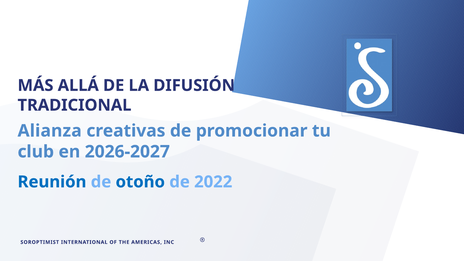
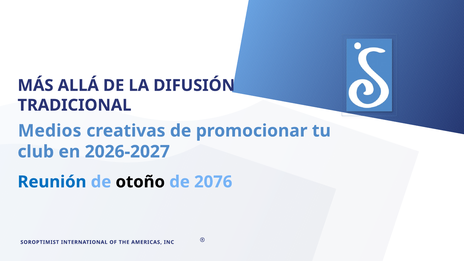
Alianza: Alianza -> Medios (50, 131)
otoño colour: blue -> black (140, 182)
2022: 2022 -> 2076 (213, 182)
